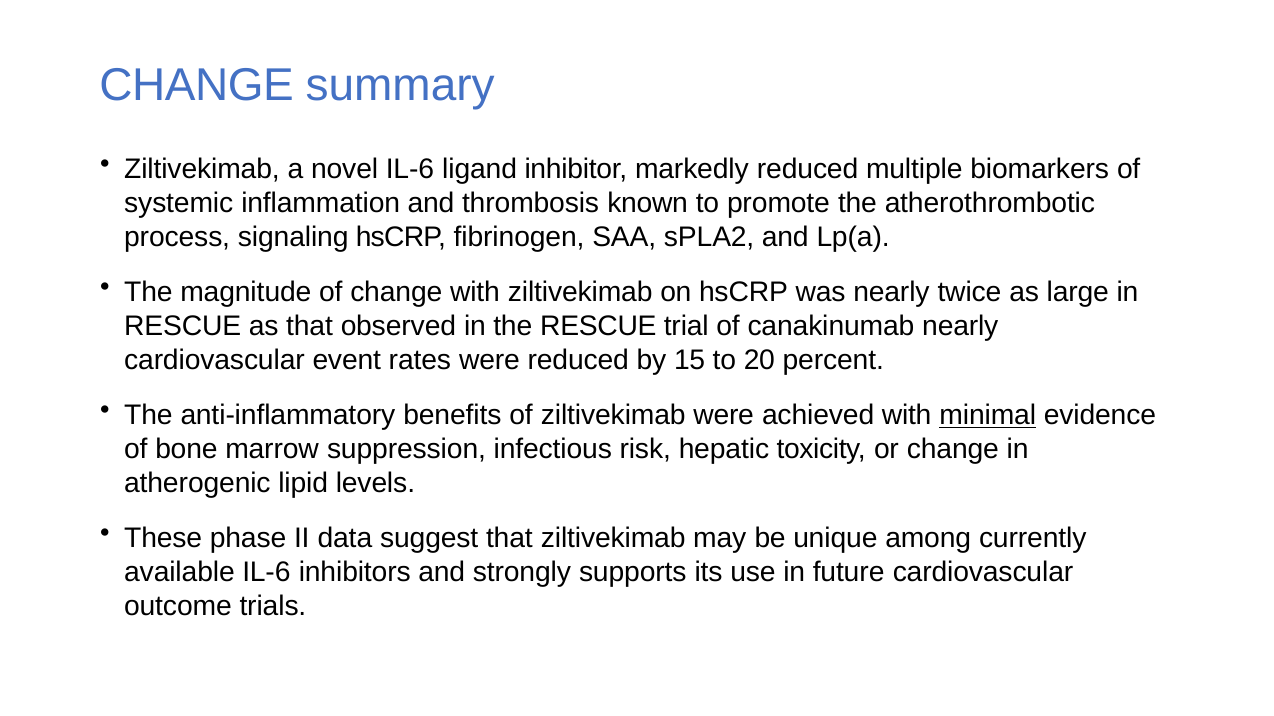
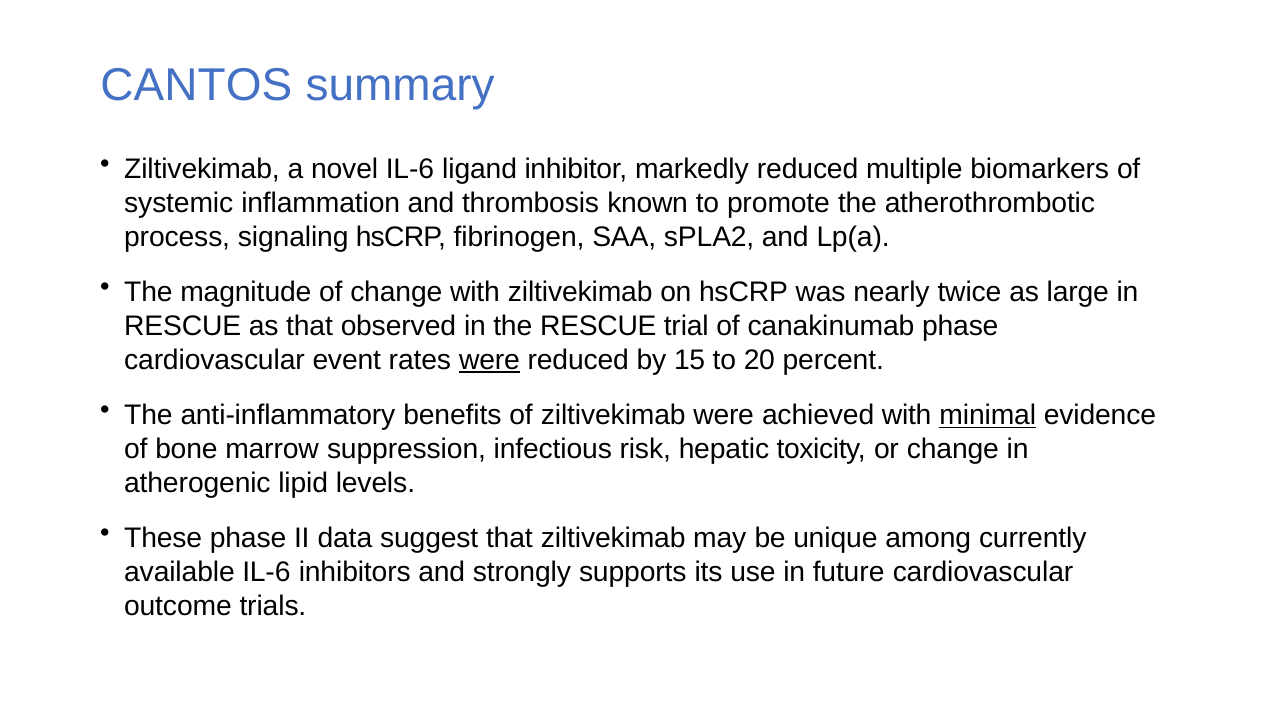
CHANGE: CHANGE -> CANTOS (196, 85)
canakinumab nearly: nearly -> phase (960, 326)
were underline: none -> present (489, 360)
